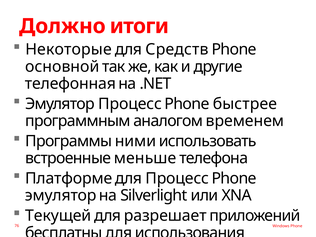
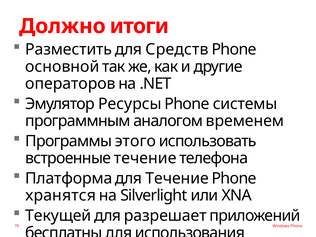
Некоторые: Некоторые -> Разместить (69, 49)
телефонная: телефонная -> операторов (70, 84)
Эмулятор Процесс: Процесс -> Ресурсы (130, 104)
быстрее: быстрее -> системы (245, 104)
ними: ними -> этого (135, 141)
встроенные меньше: меньше -> течение (145, 158)
Платформе: Платформе -> Платформа (69, 178)
для Процесс: Процесс -> Течение (177, 178)
эмулятор: эмулятор -> хранятся (61, 196)
